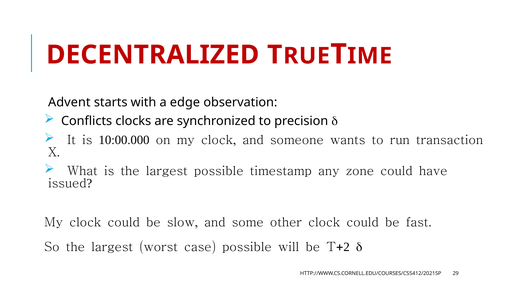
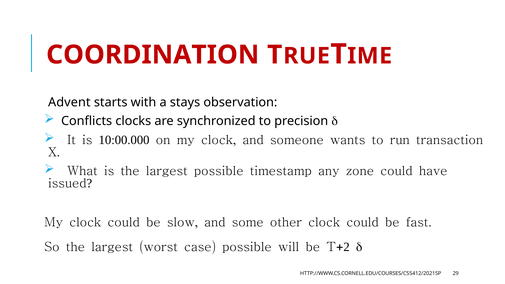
DECENTRALIZED: DECENTRALIZED -> COORDINATION (153, 55)
edge: edge -> stays (185, 102)
